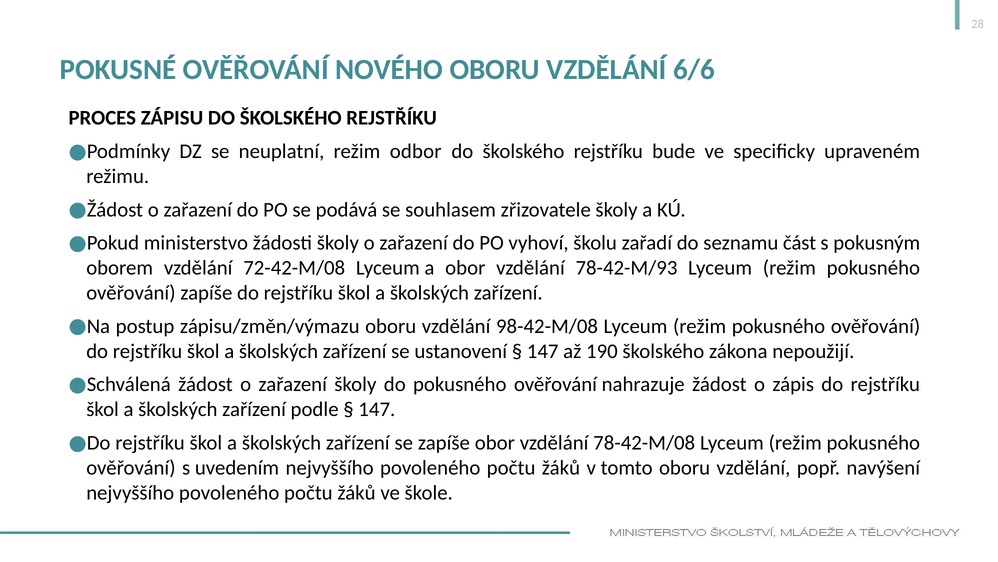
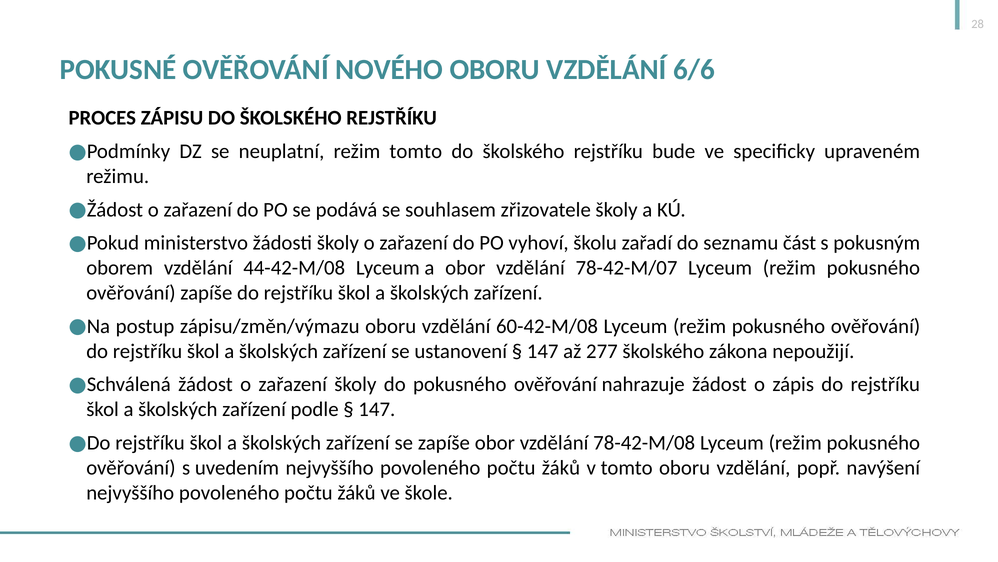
režim odbor: odbor -> tomto (416, 151)
72-42-M/08: 72-42-M/08 -> 44-42-M/08 (294, 268)
78-42-M/93: 78-42-M/93 -> 78-42-M/07 (626, 268)
98-42-M/08: 98-42-M/08 -> 60-42-M/08 (547, 326)
190: 190 -> 277 (602, 351)
